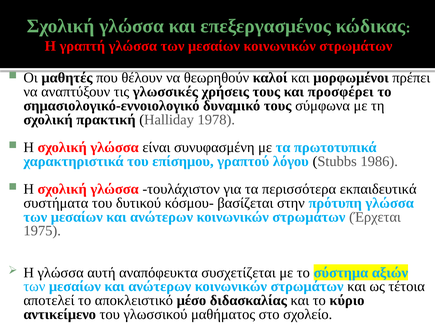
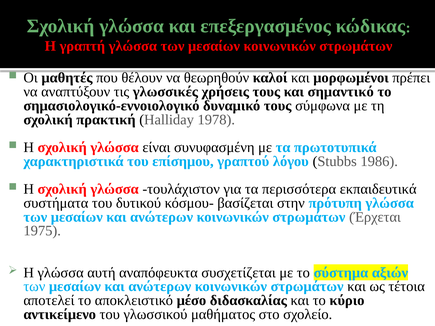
προσφέρει: προσφέρει -> σημαντικό (341, 92)
